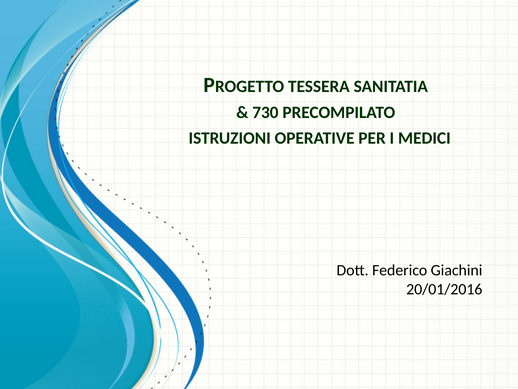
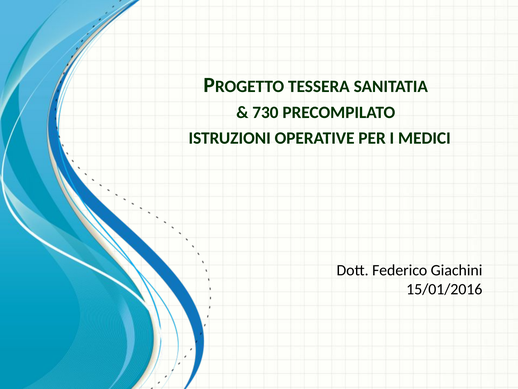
20/01/2016: 20/01/2016 -> 15/01/2016 (444, 289)
